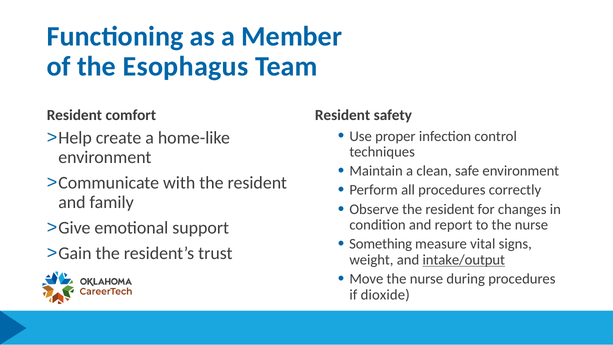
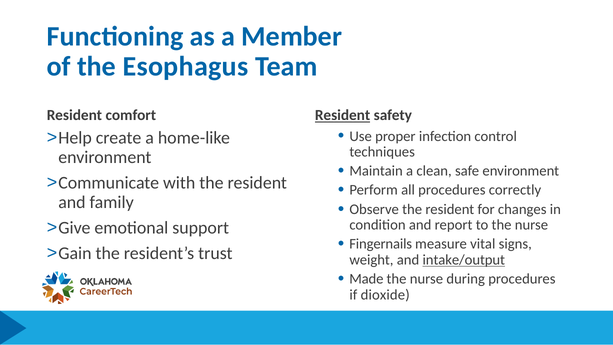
Resident underline: none -> present (343, 115)
Something: Something -> Fingernails (381, 244)
Move: Move -> Made (366, 279)
